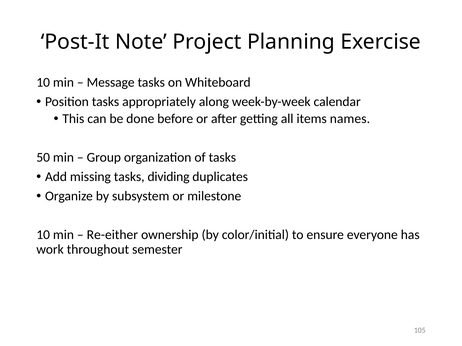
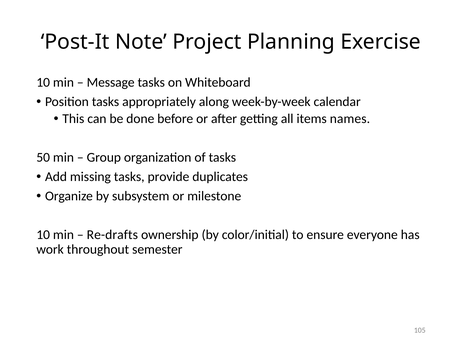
dividing: dividing -> provide (168, 177)
Re-either: Re-either -> Re-drafts (112, 235)
